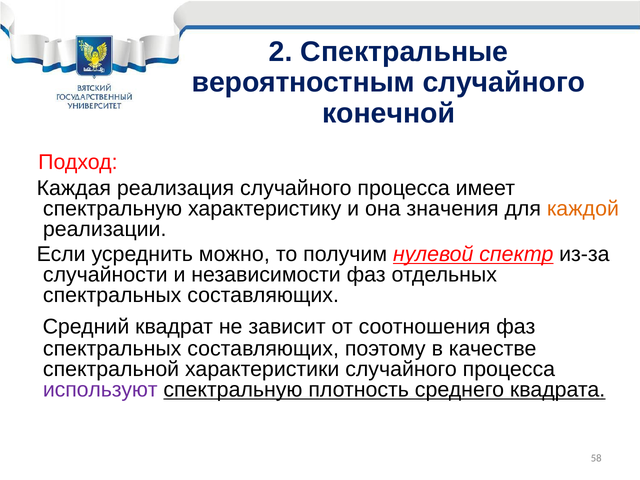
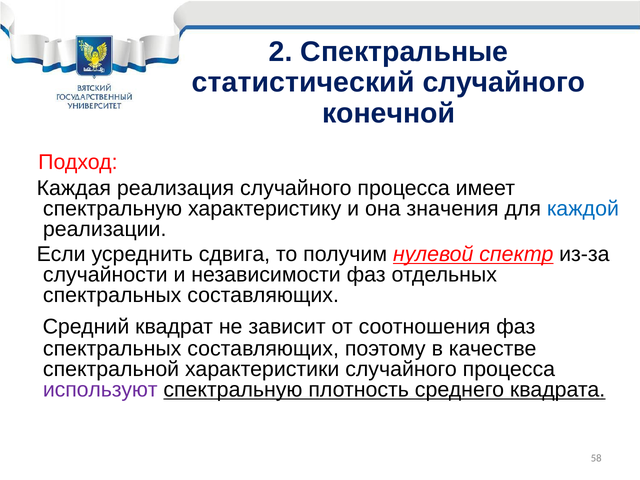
вероятностным: вероятностным -> статистический (303, 82)
каждой colour: orange -> blue (583, 209)
можно: можно -> сдвига (235, 254)
